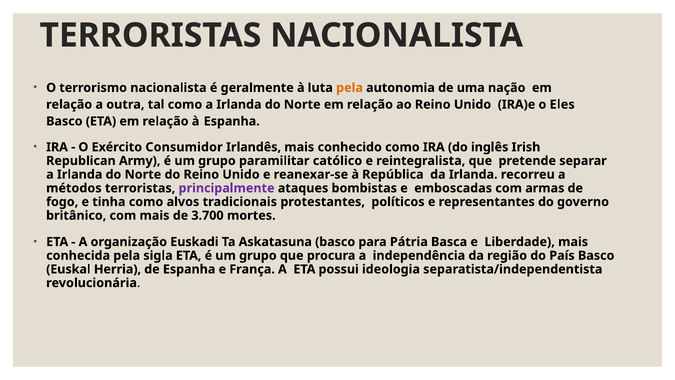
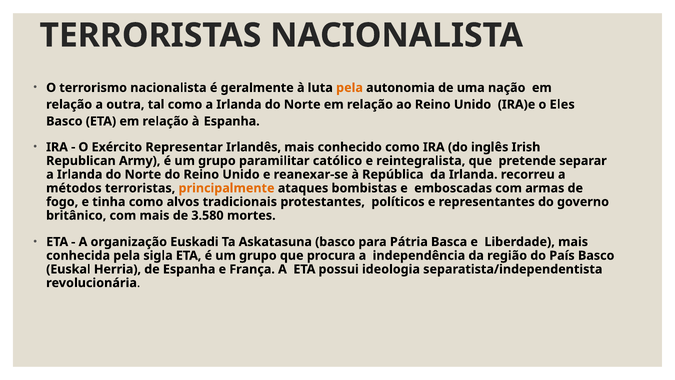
Consumidor: Consumidor -> Representar (184, 147)
principalmente colour: purple -> orange (227, 188)
3.700: 3.700 -> 3.580 (207, 215)
